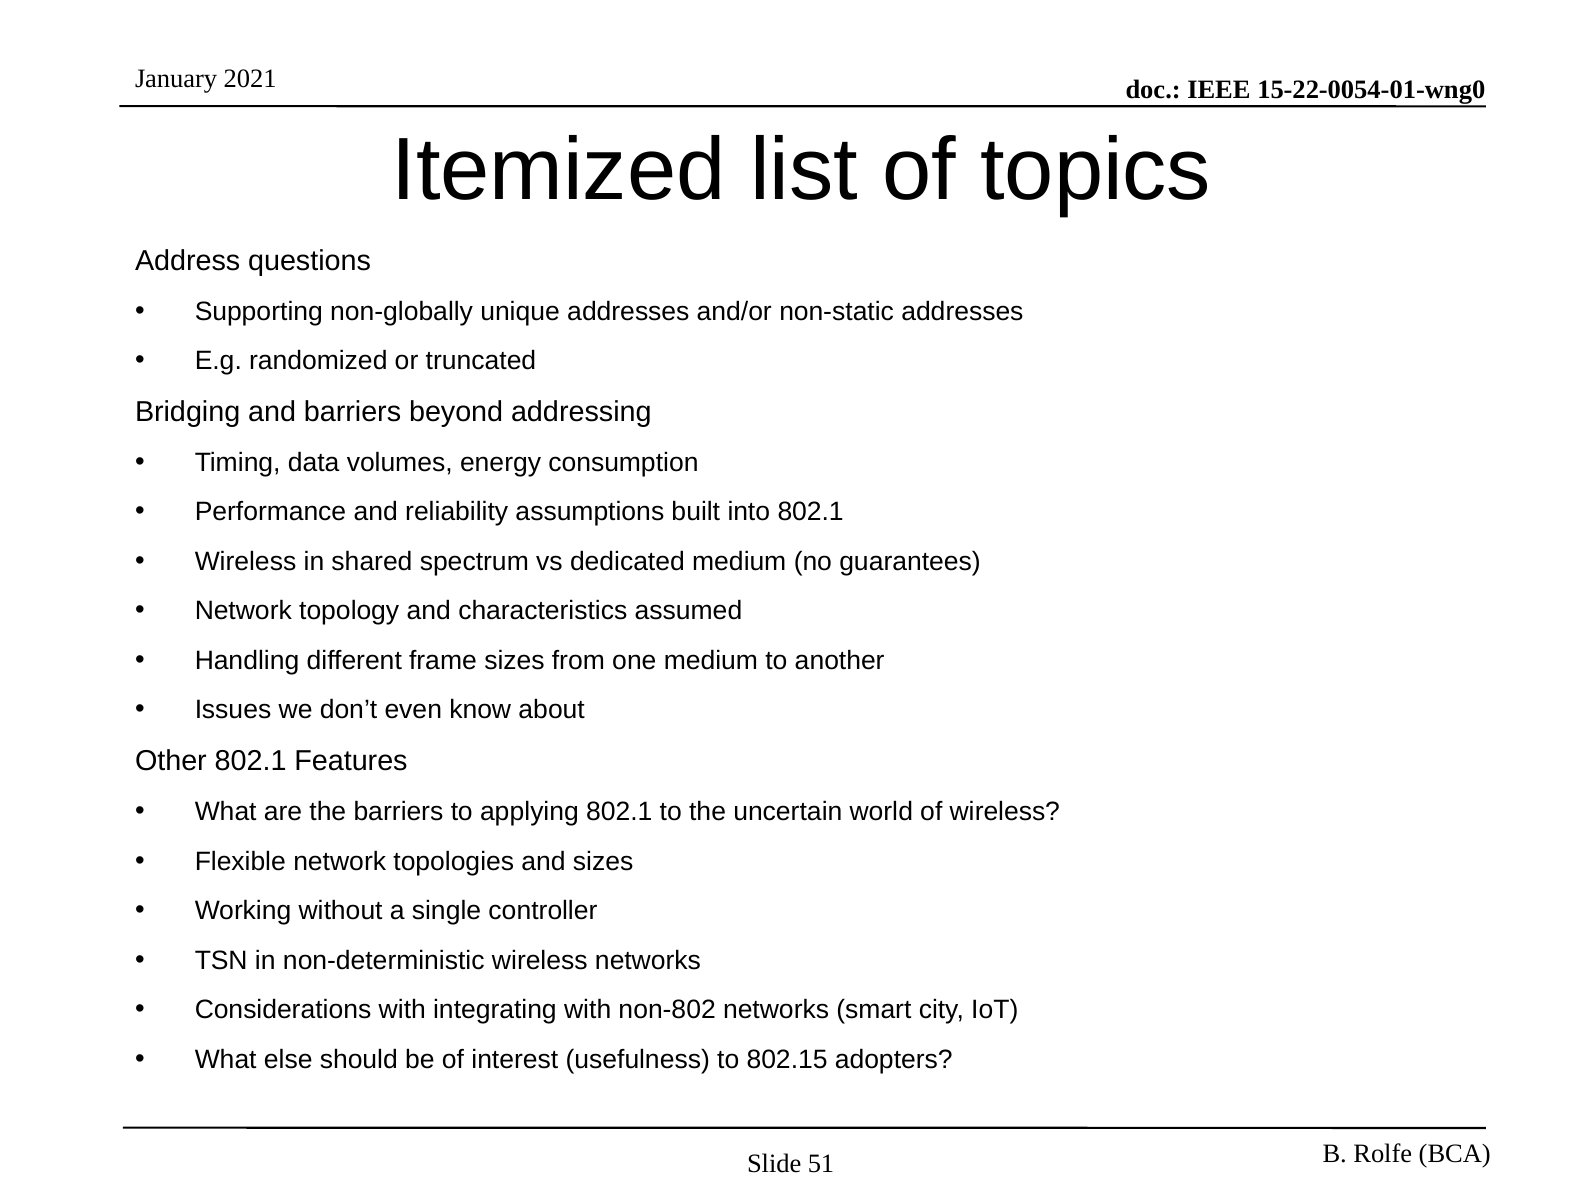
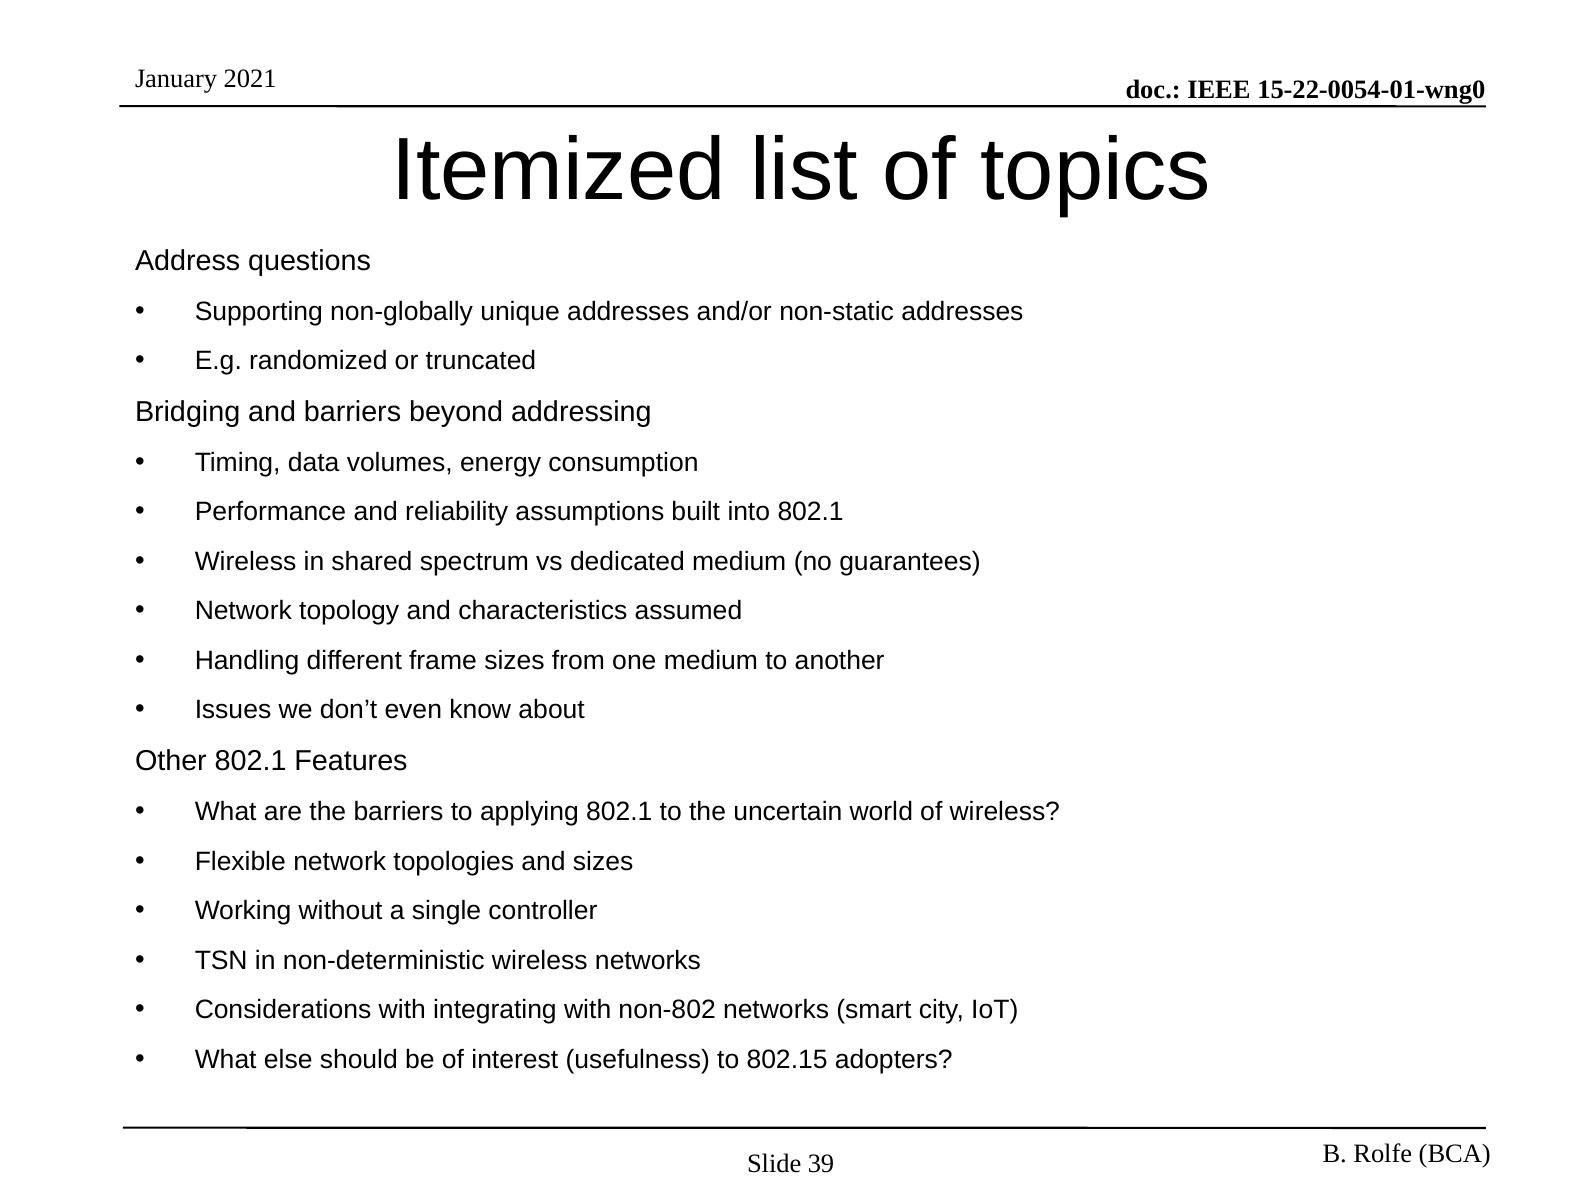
51: 51 -> 39 (821, 1164)
